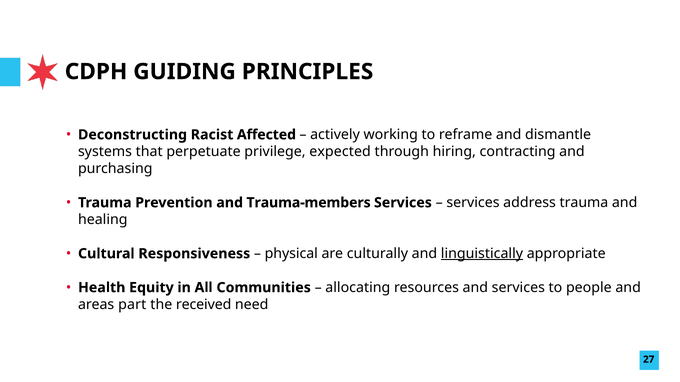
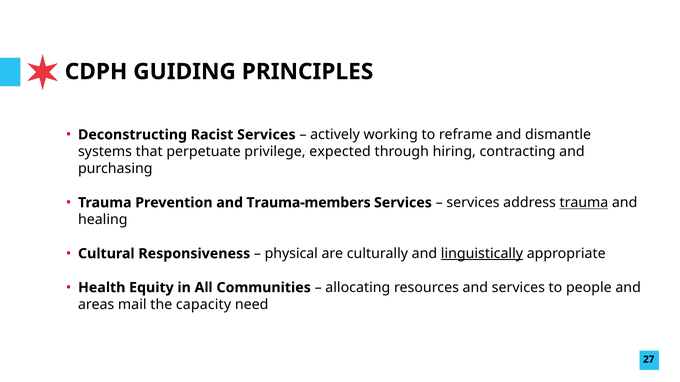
Racist Affected: Affected -> Services (266, 135)
trauma underline: none -> present (584, 203)
part: part -> mail (132, 305)
received: received -> capacity (204, 305)
